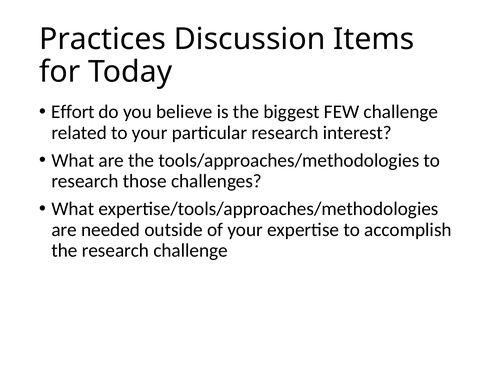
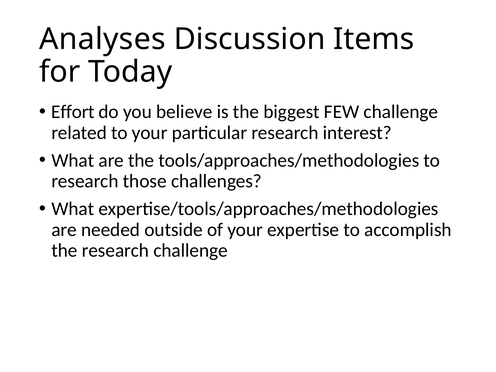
Practices: Practices -> Analyses (102, 39)
